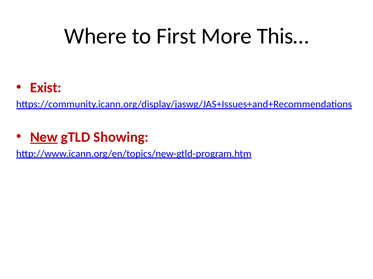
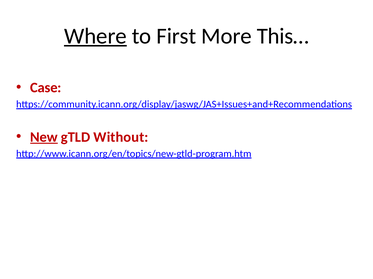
Where underline: none -> present (95, 36)
Exist: Exist -> Case (46, 88)
Showing: Showing -> Without (121, 137)
